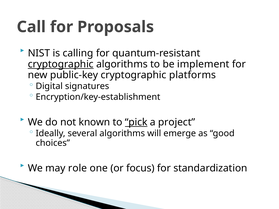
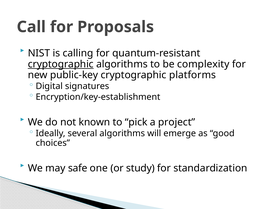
implement: implement -> complexity (203, 64)
pick underline: present -> none (136, 122)
role: role -> safe (78, 168)
focus: focus -> study (140, 168)
